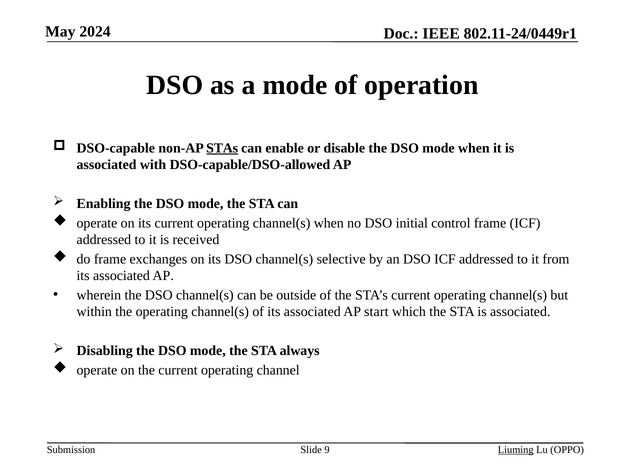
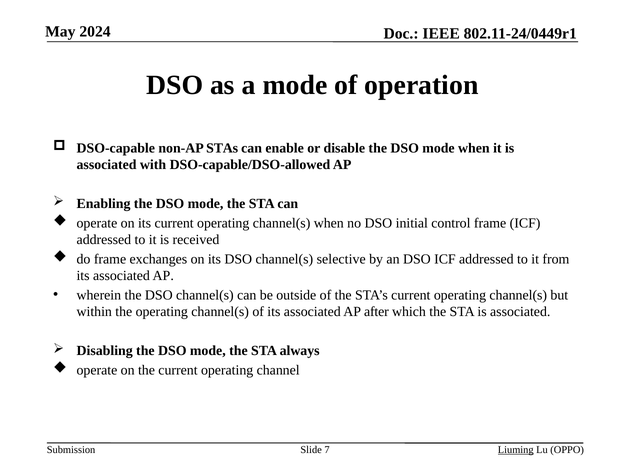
STAs underline: present -> none (222, 148)
start: start -> after (376, 312)
9: 9 -> 7 (327, 450)
